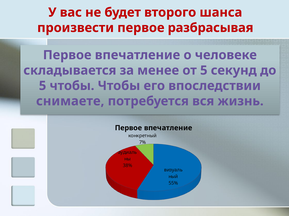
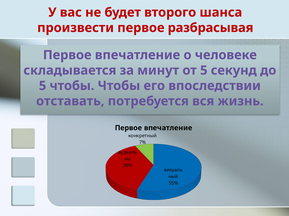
менее: менее -> минут (158, 71)
снимаете: снимаете -> отставать (70, 101)
